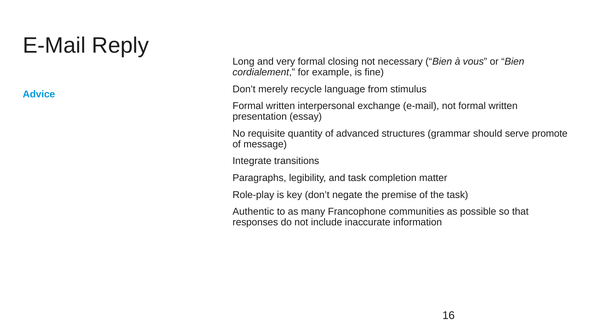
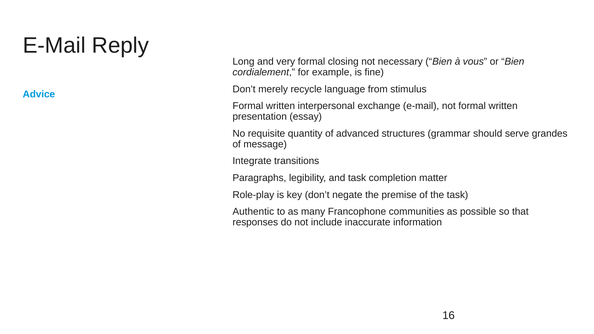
promote: promote -> grandes (550, 134)
